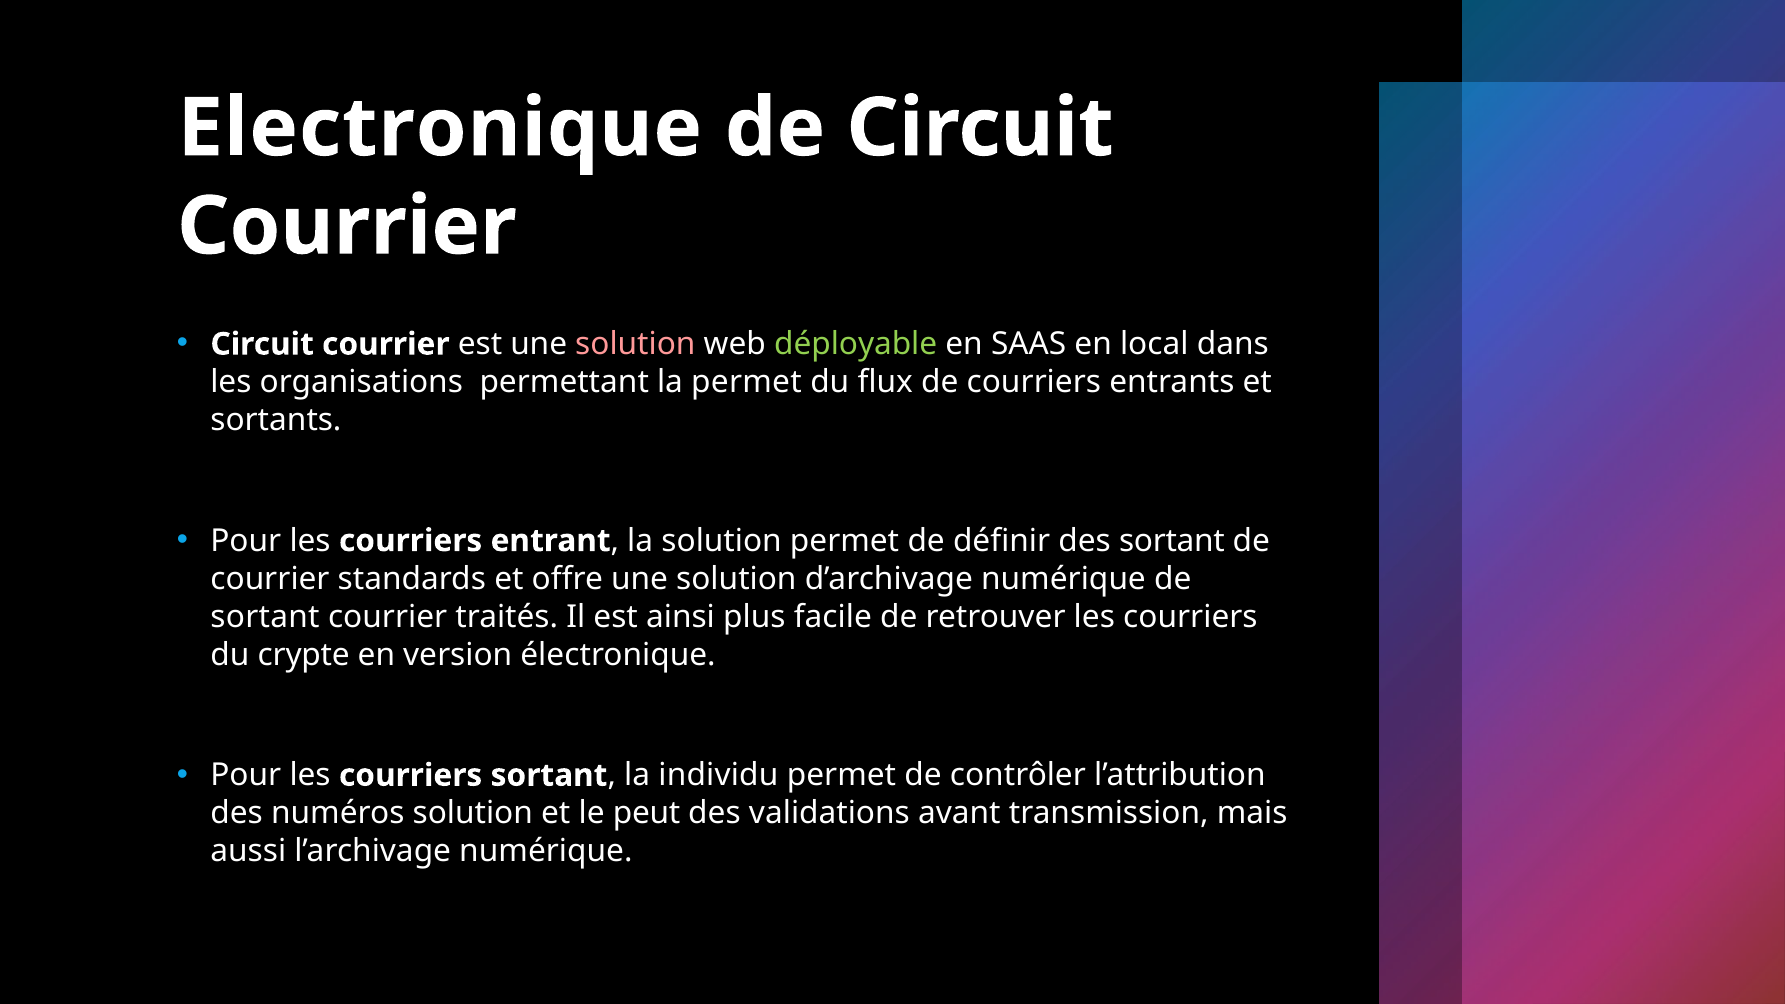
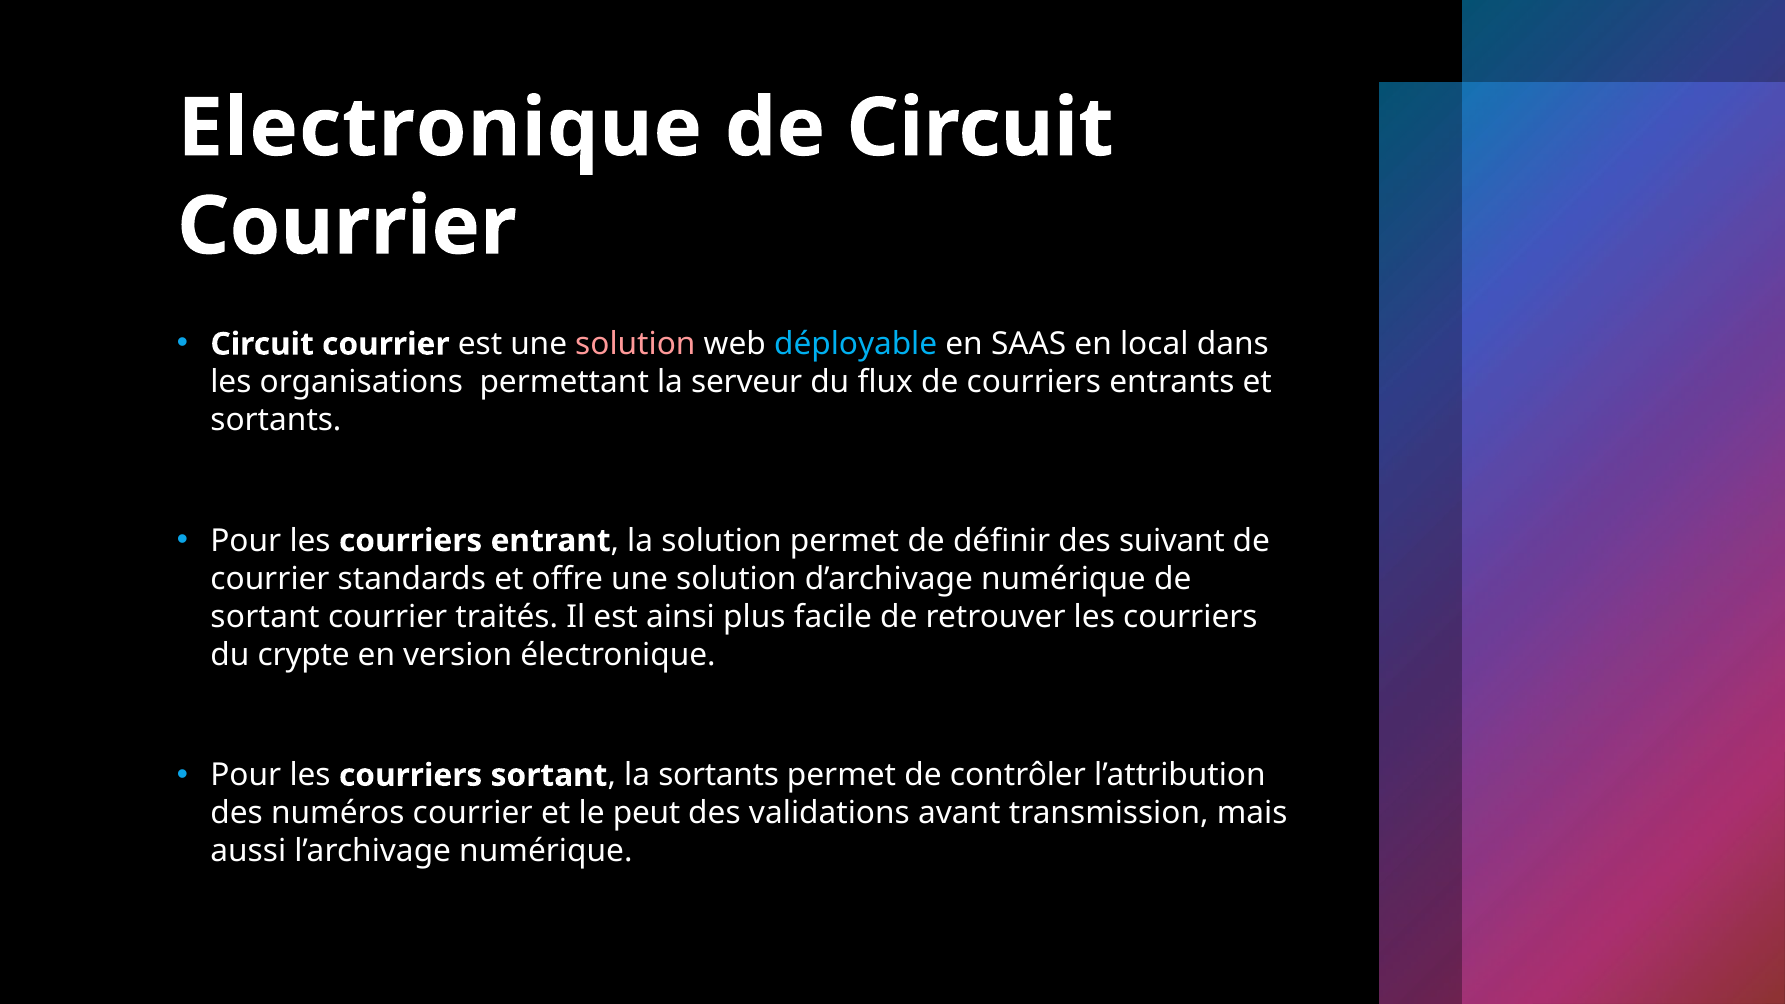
déployable colour: light green -> light blue (856, 344)
la permet: permet -> serveur (747, 382)
des sortant: sortant -> suivant (1172, 541)
la individu: individu -> sortants (719, 775)
numéros solution: solution -> courrier (473, 813)
